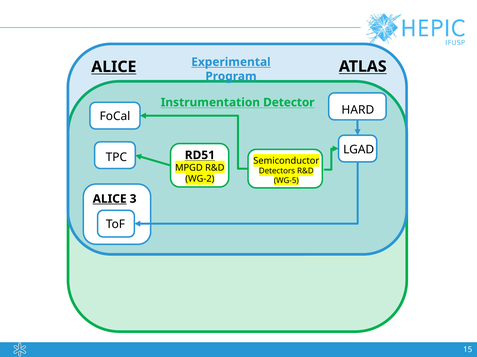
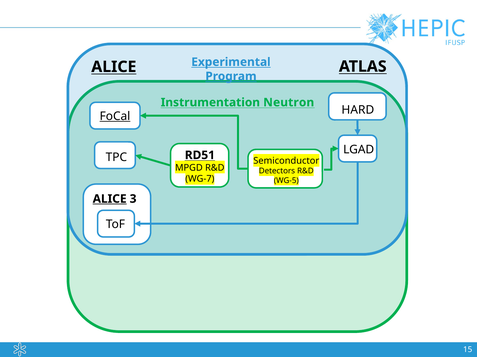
Detector: Detector -> Neutron (289, 103)
FoCal underline: none -> present (115, 117)
WG-2: WG-2 -> WG-7 (200, 179)
